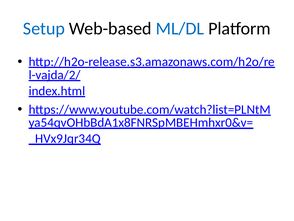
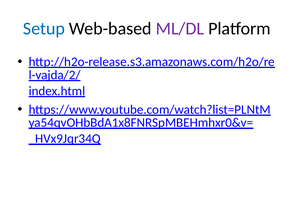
ML/DL colour: blue -> purple (180, 28)
